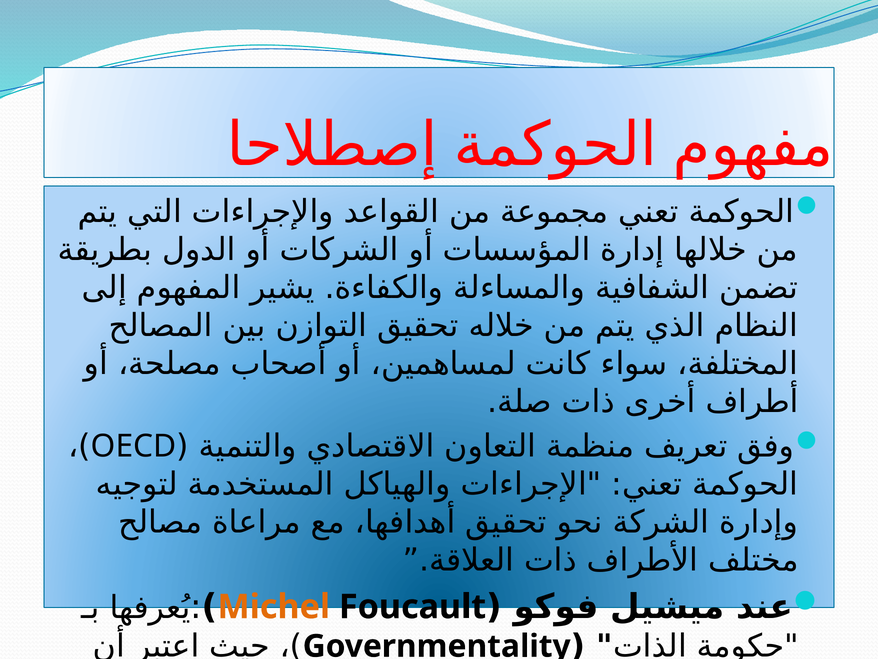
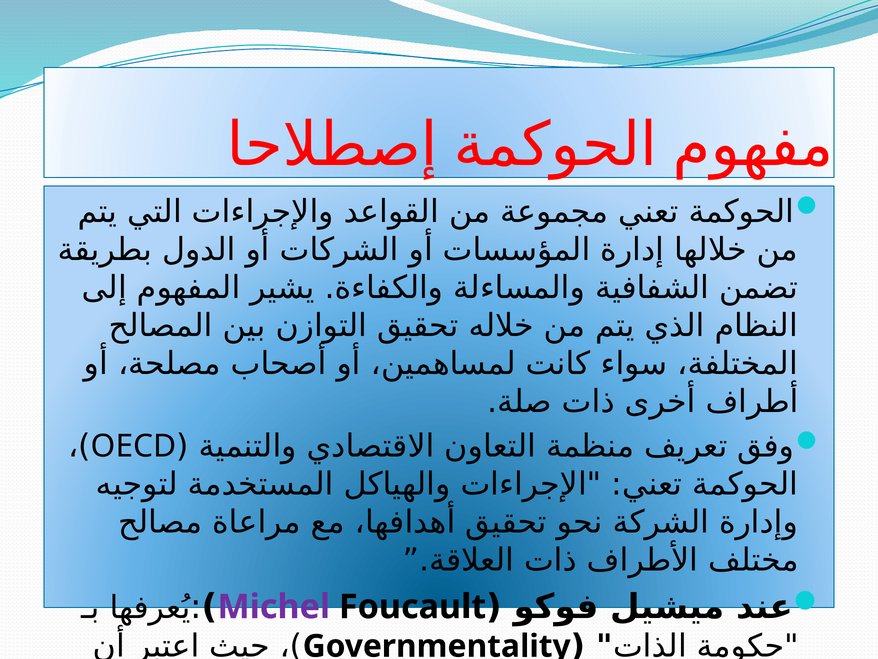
Michel colour: orange -> purple (274, 606)
